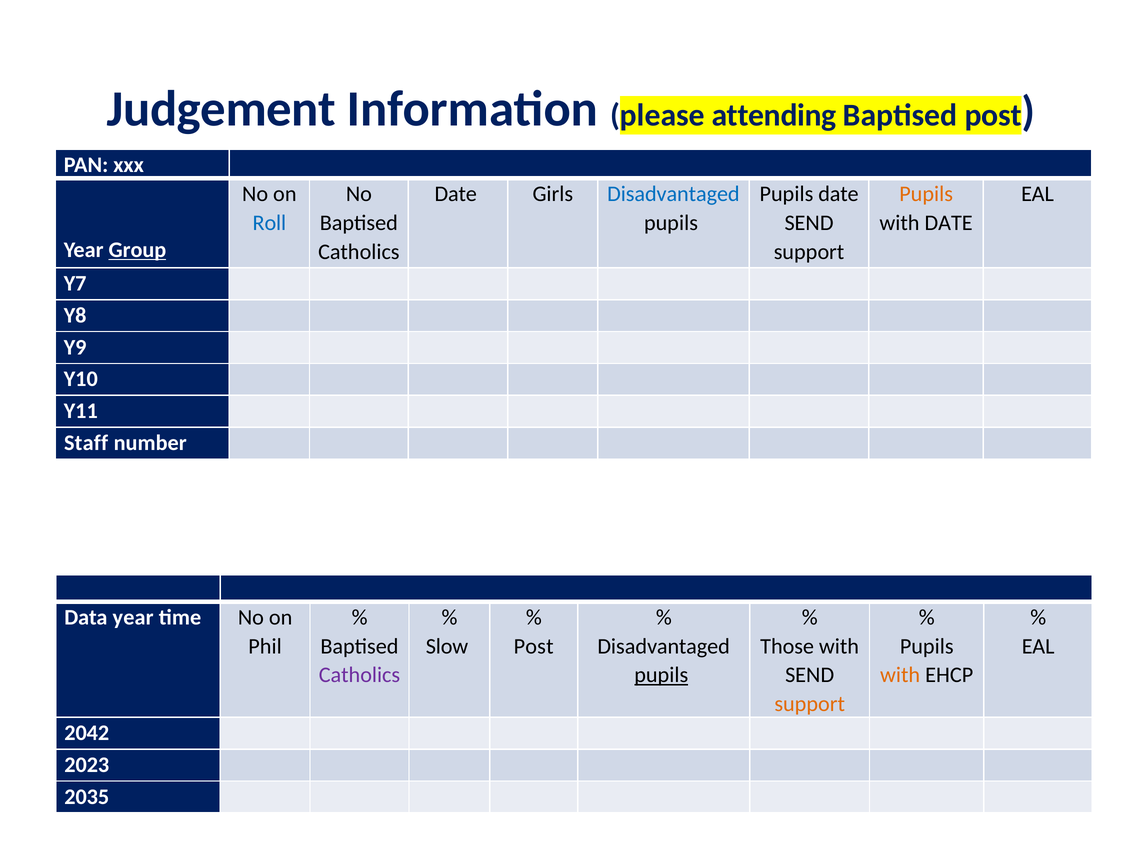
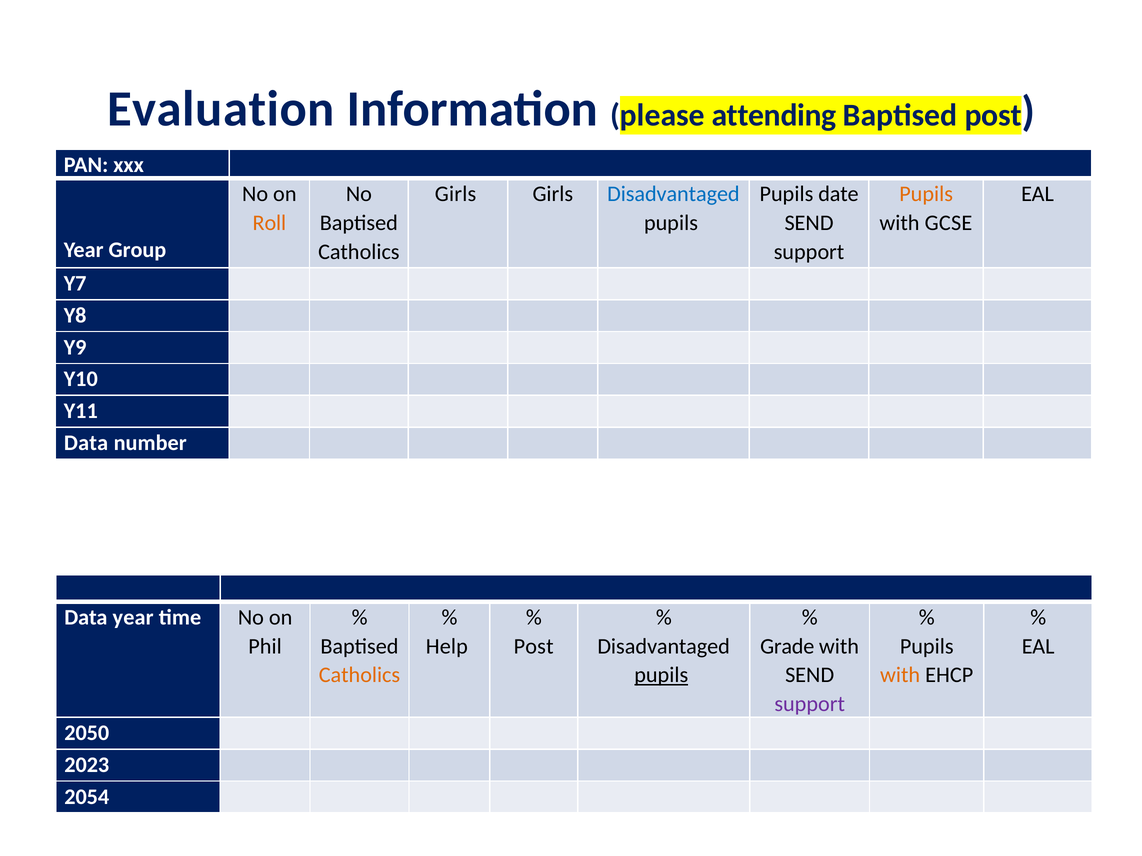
Judgement: Judgement -> Evaluation (221, 109)
Date: Date -> Girls (456, 194)
Roll colour: blue -> orange (269, 223)
with DATE: DATE -> GCSE (949, 223)
Group underline: present -> none (137, 250)
Staff: Staff -> Data (86, 443)
Slow: Slow -> Help (447, 647)
Those: Those -> Grade (787, 647)
Catholics colour: purple -> orange (359, 676)
support colour: orange -> purple (810, 704)
2042: 2042 -> 2050 (87, 733)
2035: 2035 -> 2054 (87, 797)
